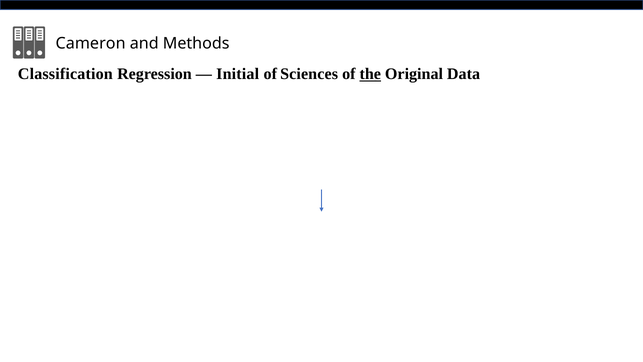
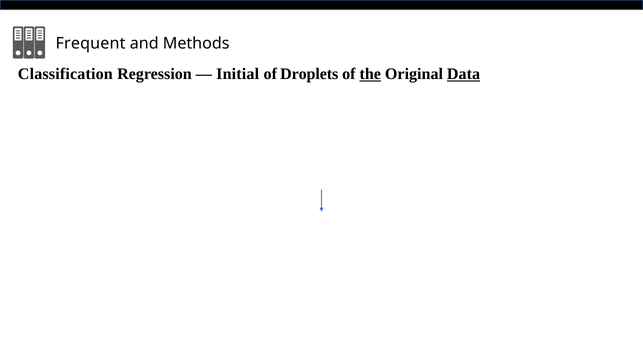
Cameron: Cameron -> Frequent (91, 43)
Sciences: Sciences -> Droplets (309, 74)
Data underline: none -> present (464, 74)
